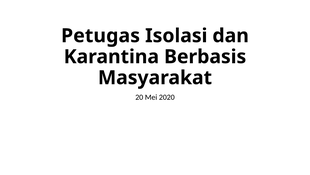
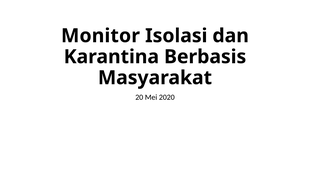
Petugas: Petugas -> Monitor (100, 36)
